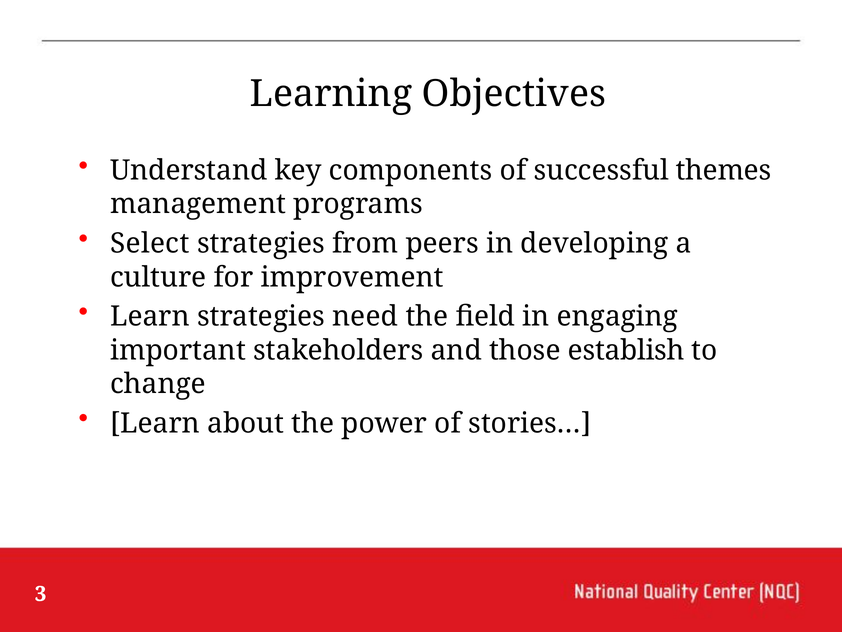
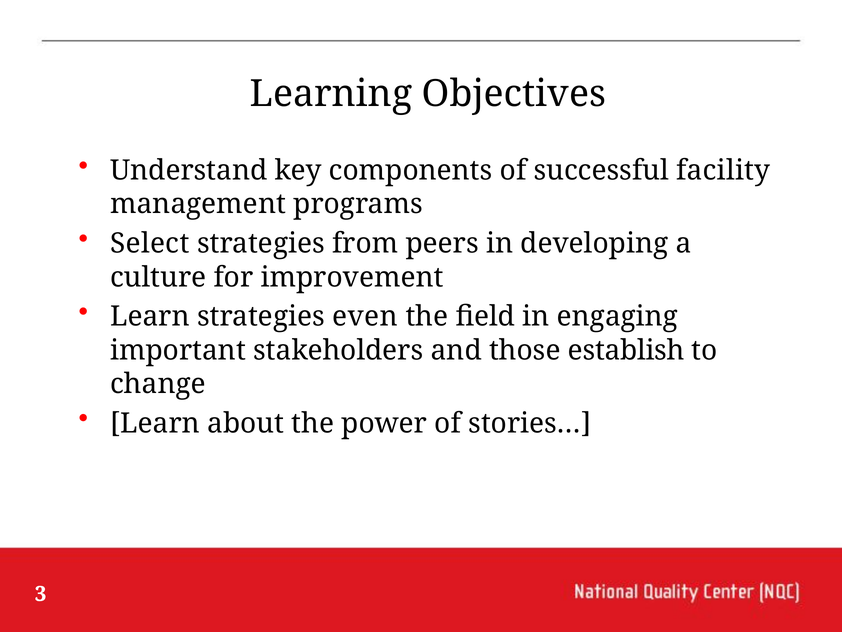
themes: themes -> facility (723, 170)
need: need -> even (365, 316)
